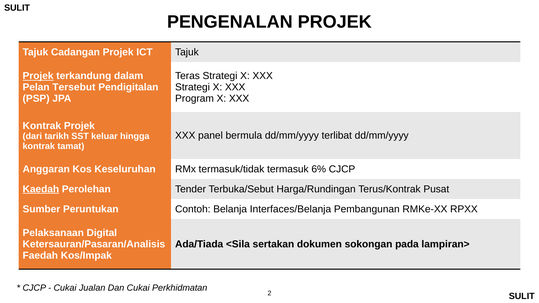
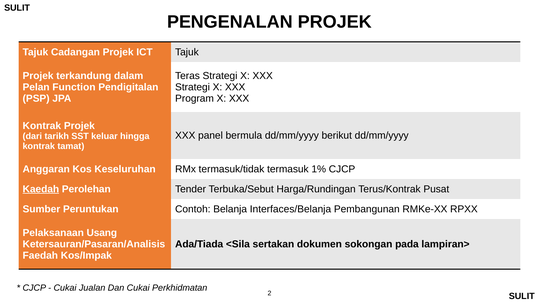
Projek underline: present -> none (38, 76)
Tersebut: Tersebut -> Function (74, 87)
terlibat: terlibat -> berikut (337, 136)
6%: 6% -> 1% (319, 169)
Digital: Digital -> Usang (102, 233)
